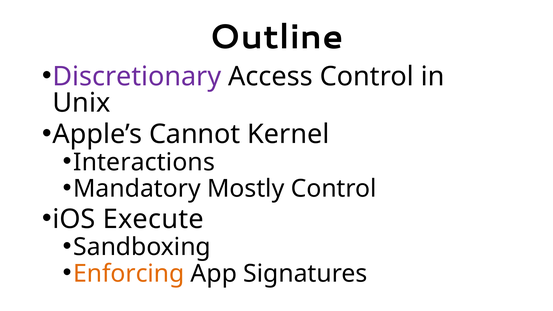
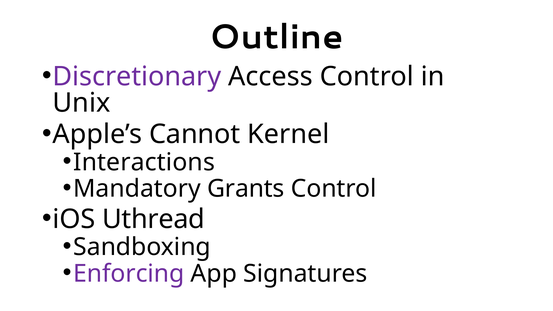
Mostly: Mostly -> Grants (246, 189)
Execute: Execute -> Uthread (153, 219)
Enforcing colour: orange -> purple (129, 274)
